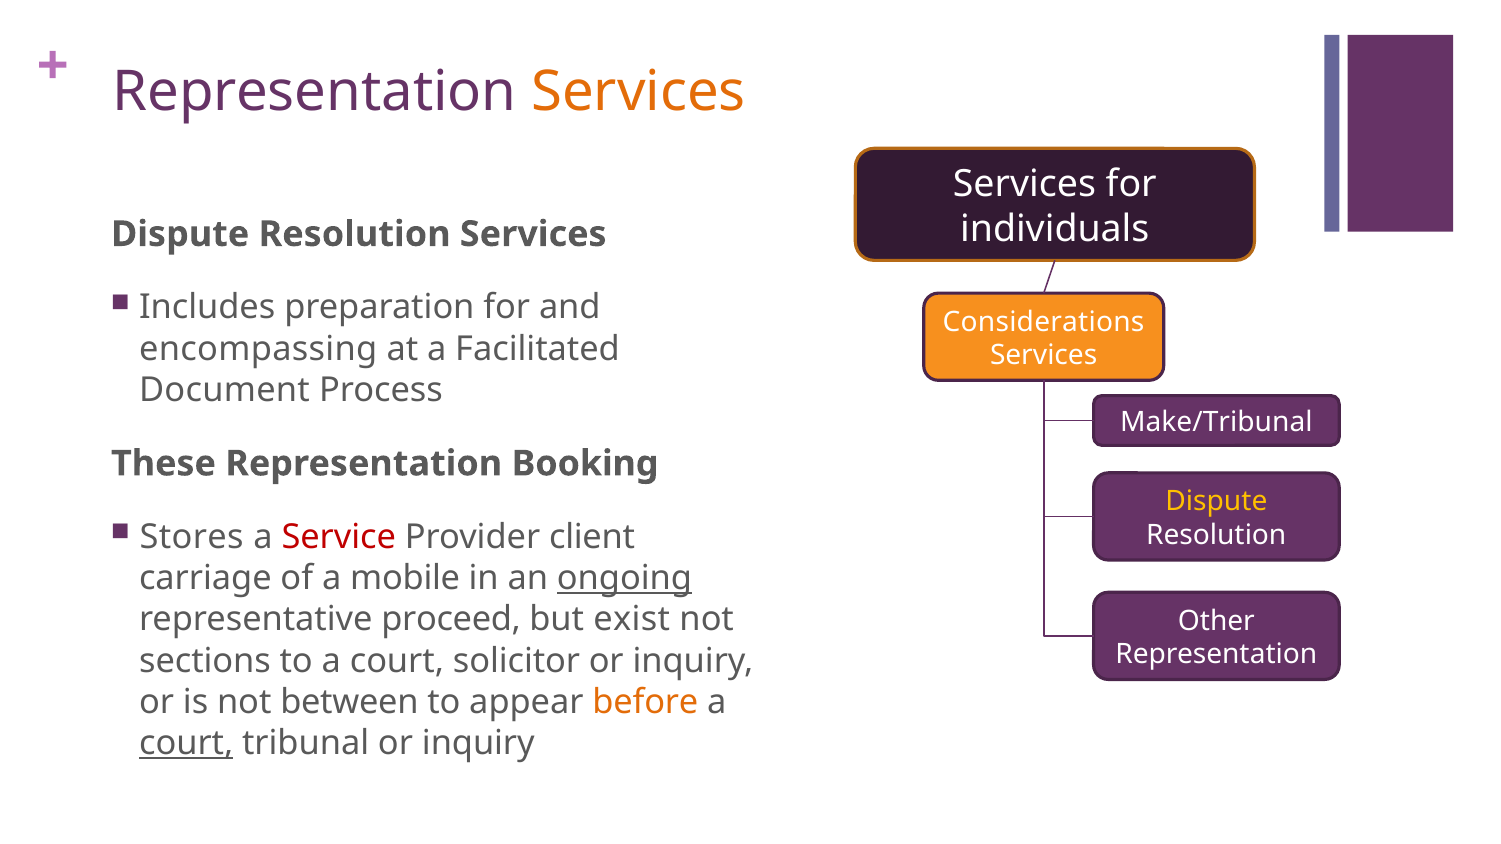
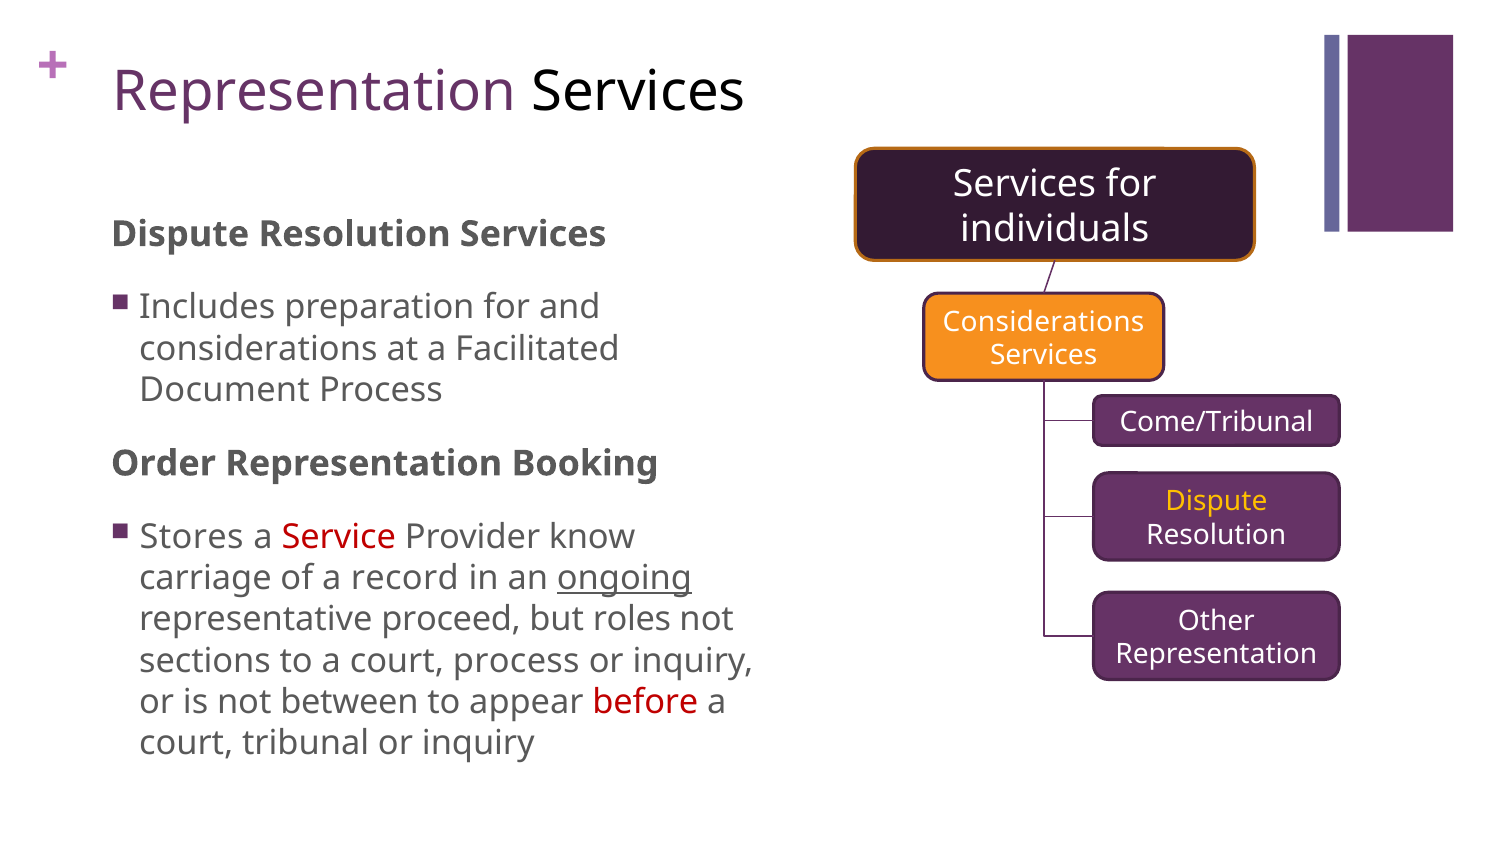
Services colour: orange -> black (639, 92)
encompassing: encompassing -> considerations (258, 349)
Make/Tribunal: Make/Tribunal -> Come/Tribunal (1216, 423)
These: These -> Order (163, 464)
client: client -> know (592, 537)
mobile: mobile -> record (405, 578)
exist: exist -> roles (632, 620)
court solicitor: solicitor -> process (516, 661)
before colour: orange -> red (645, 702)
court underline: present -> none (186, 743)
